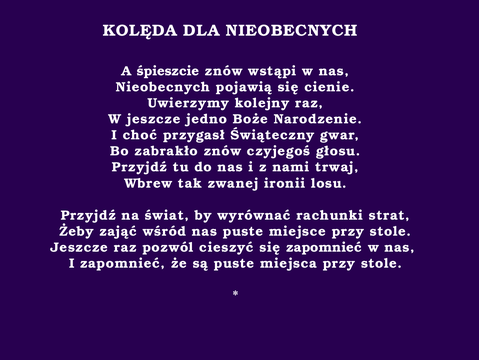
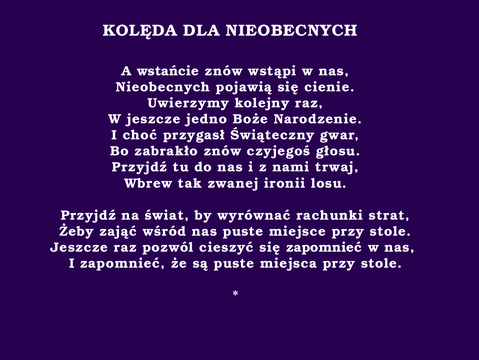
śpieszcie: śpieszcie -> wstańcie (168, 71)
